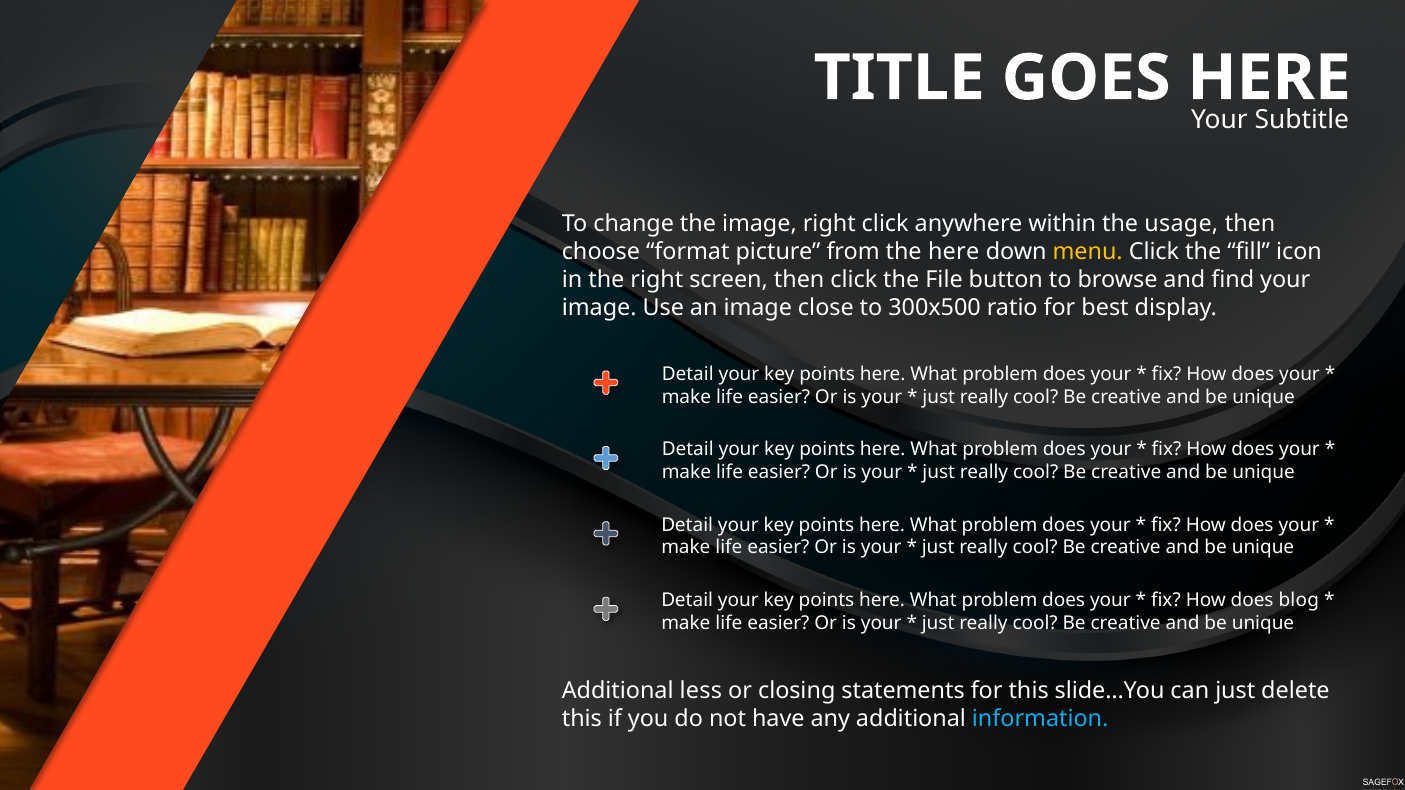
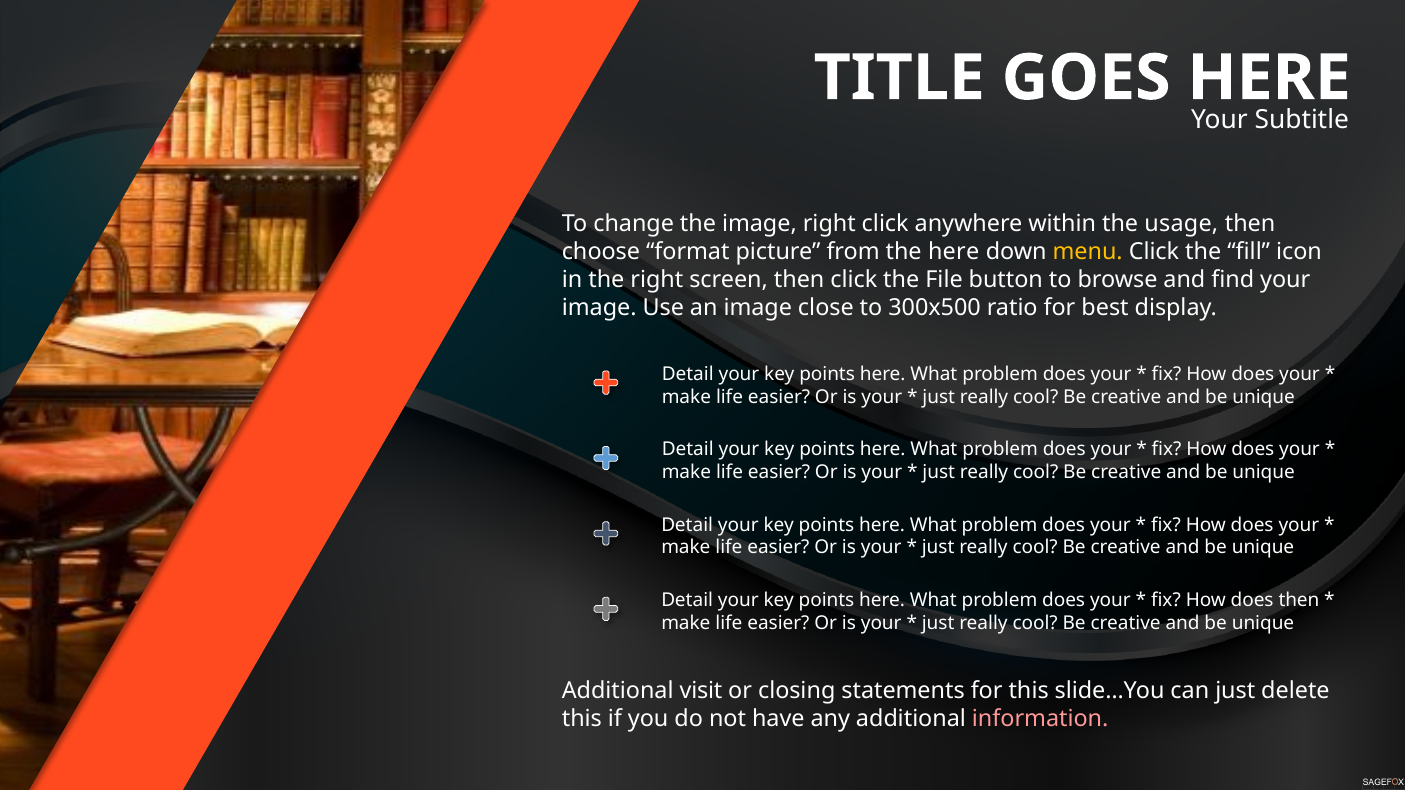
does blog: blog -> then (1299, 600)
less: less -> visit (701, 691)
information colour: light blue -> pink (1040, 719)
